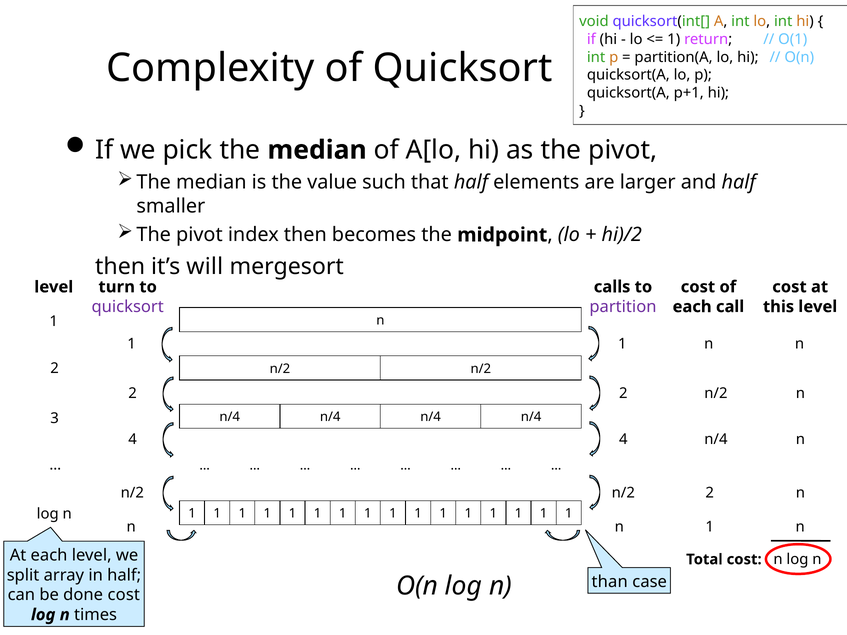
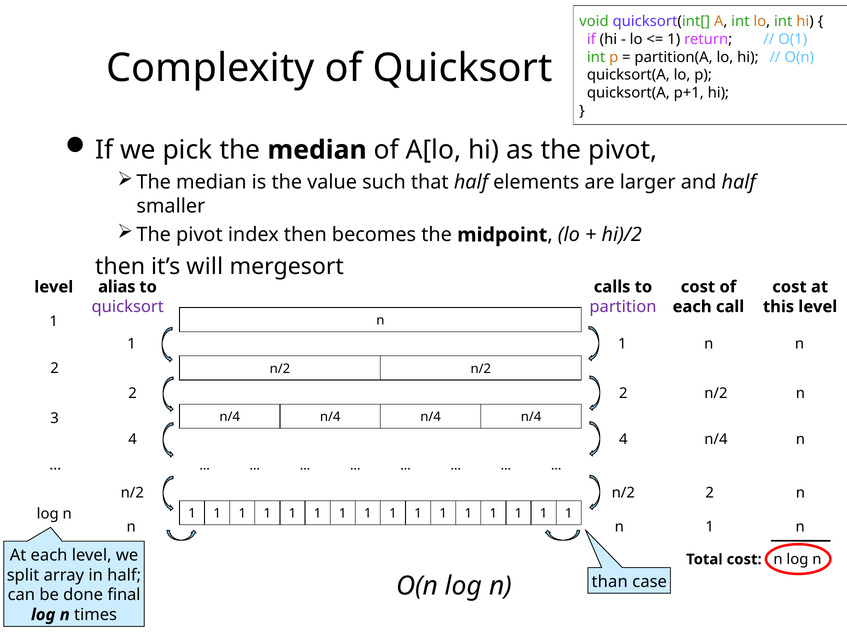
turn: turn -> alias (117, 287)
done cost: cost -> final (124, 595)
